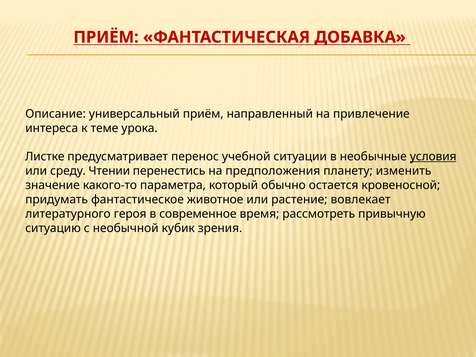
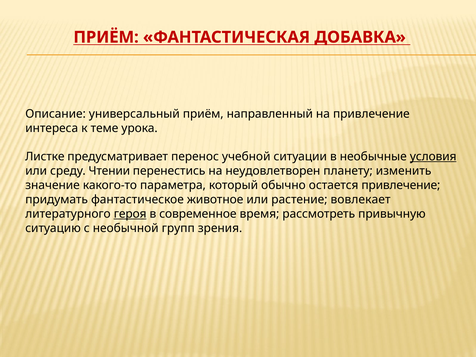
предположения: предположения -> неудовлетворен (273, 171)
остается кровеносной: кровеносной -> привлечение (401, 185)
героя underline: none -> present (130, 214)
кубик: кубик -> групп (178, 228)
